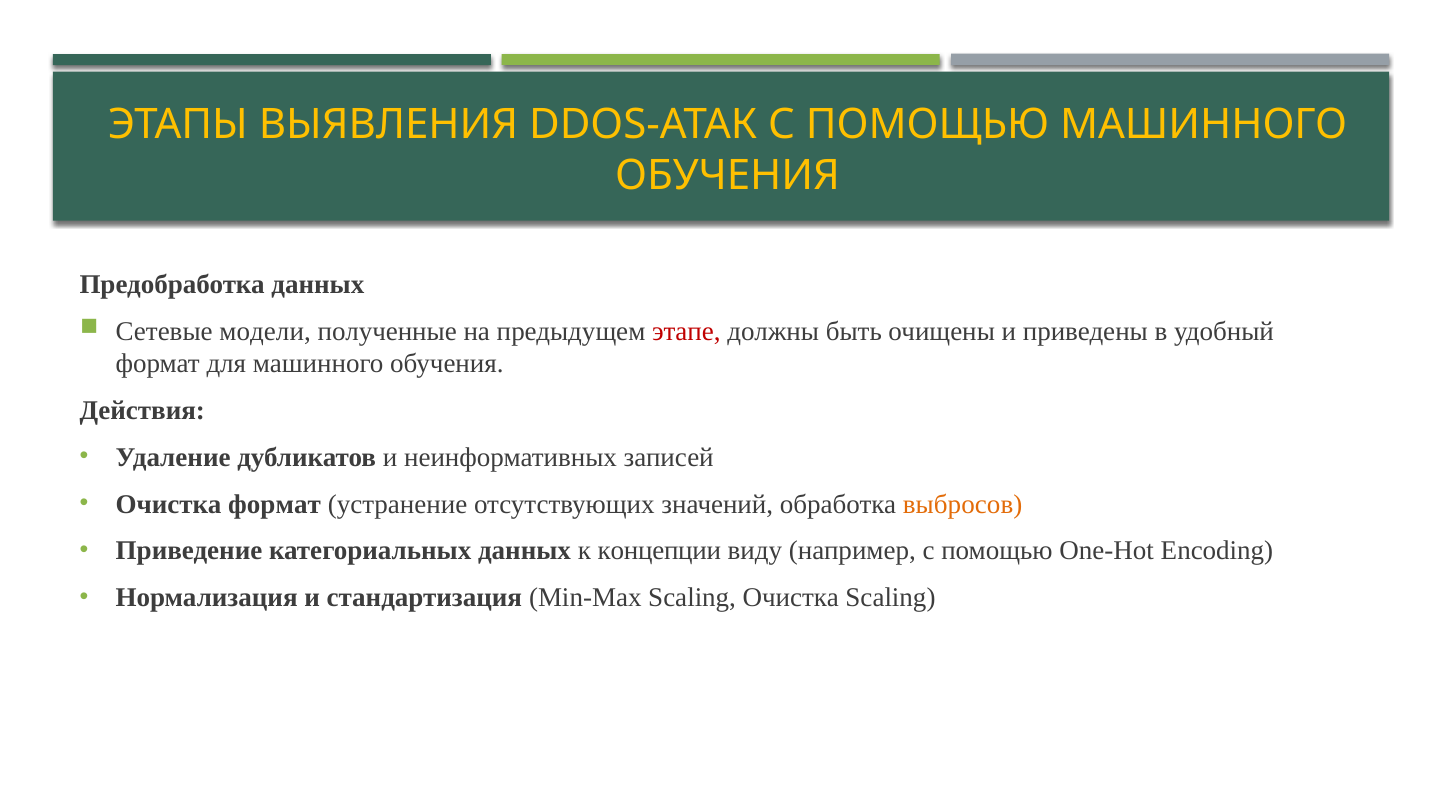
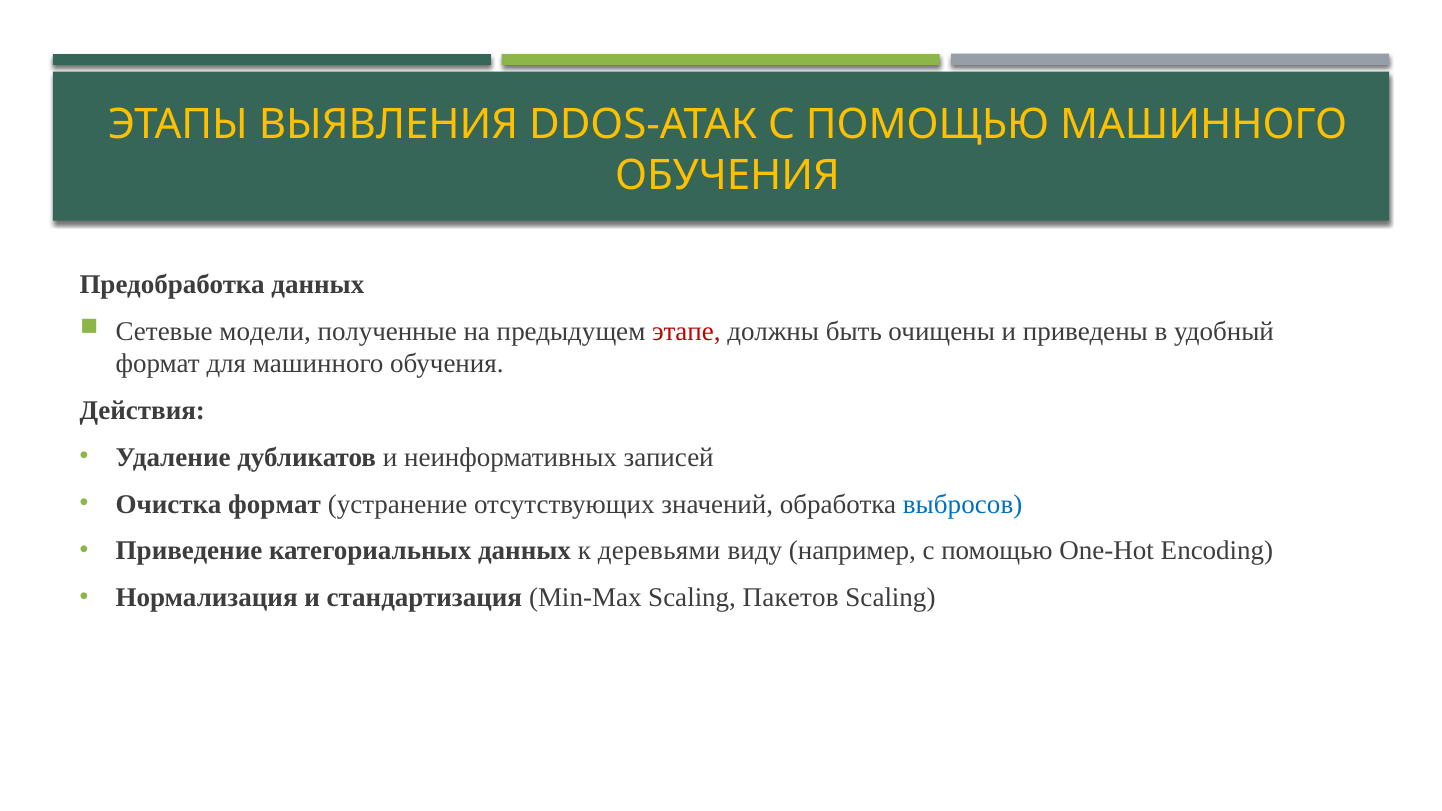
выбросов colour: orange -> blue (963, 504)
концепции: концепции -> деревьями (659, 551)
Scaling Очистка: Очистка -> Пакетов (791, 598)
